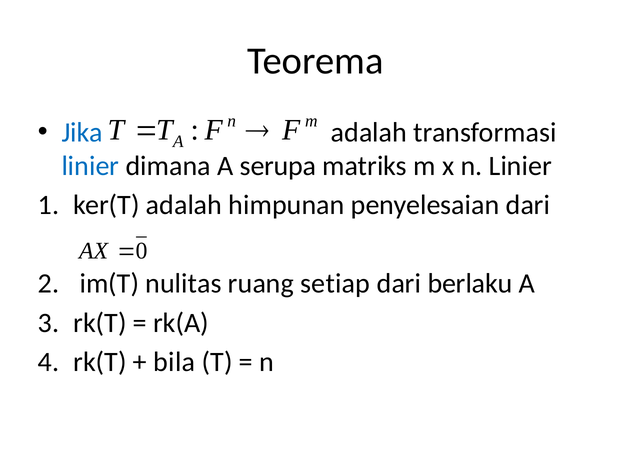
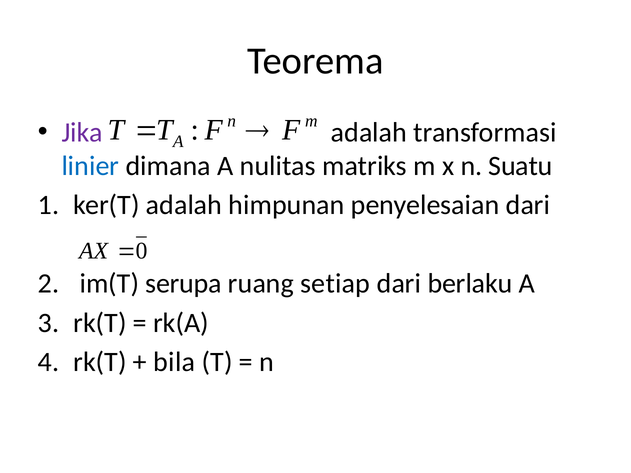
Jika colour: blue -> purple (82, 132)
serupa: serupa -> nulitas (278, 166)
n Linier: Linier -> Suatu (520, 166)
nulitas: nulitas -> serupa (184, 284)
